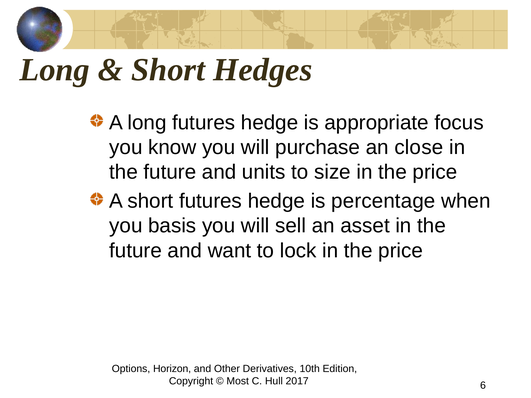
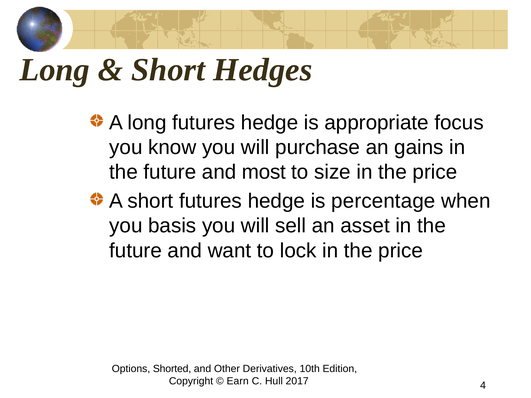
close: close -> gains (419, 147)
units: units -> most (264, 172)
Horizon: Horizon -> Shorted (172, 369)
Most: Most -> Earn (238, 381)
6: 6 -> 4 (483, 386)
